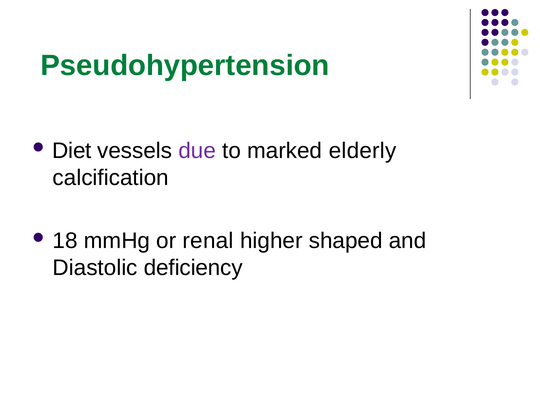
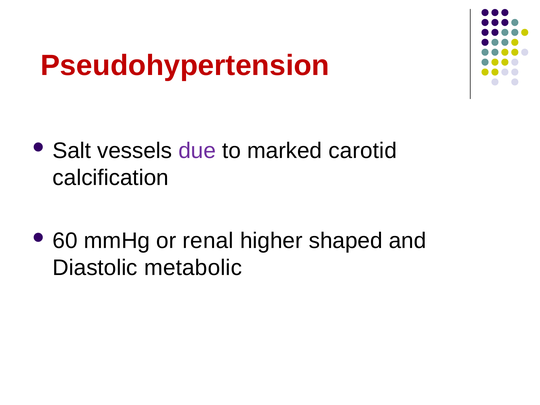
Pseudohypertension colour: green -> red (185, 66)
Diet: Diet -> Salt (72, 151)
elderly: elderly -> carotid (363, 151)
18: 18 -> 60 (65, 241)
deficiency: deficiency -> metabolic (193, 268)
